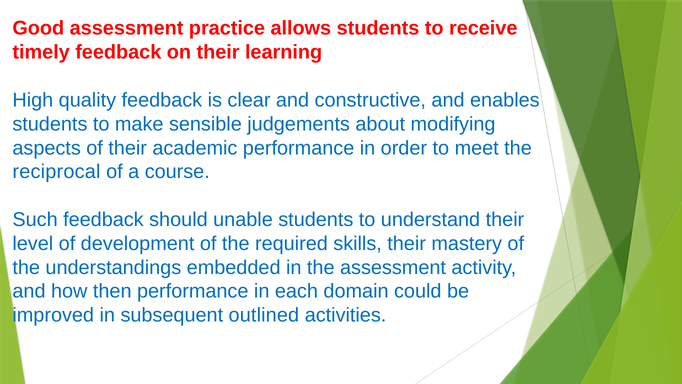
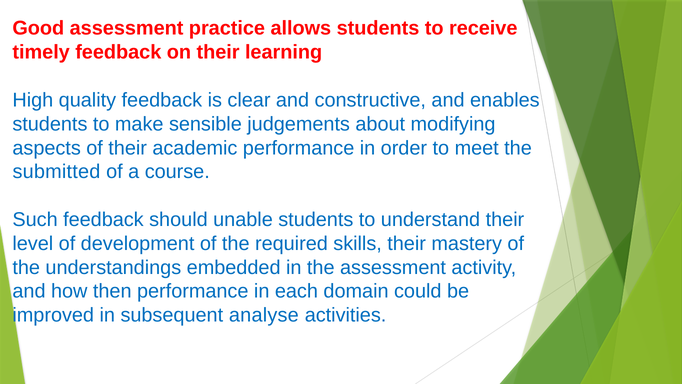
reciprocal: reciprocal -> submitted (56, 172)
outlined: outlined -> analyse (264, 315)
